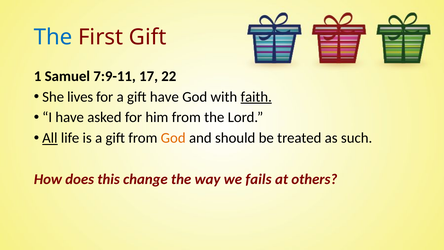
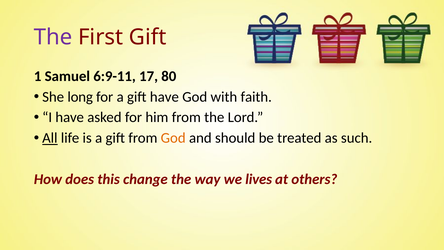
The colour: blue -> purple (53, 37)
7:9-11: 7:9-11 -> 6:9-11 (115, 76)
22: 22 -> 80 (169, 76)
lives: lives -> long (80, 97)
faith underline: present -> none (256, 97)
fails: fails -> lives (259, 179)
